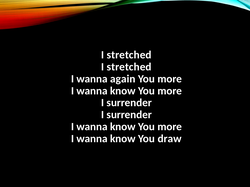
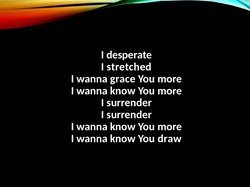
stretched: stretched -> desperate (129, 55)
again: again -> grace (123, 79)
